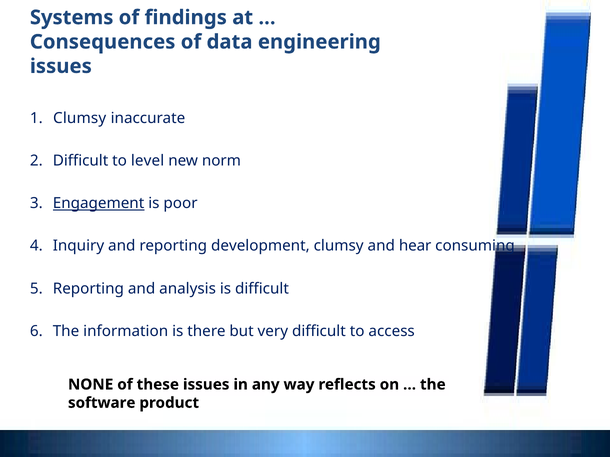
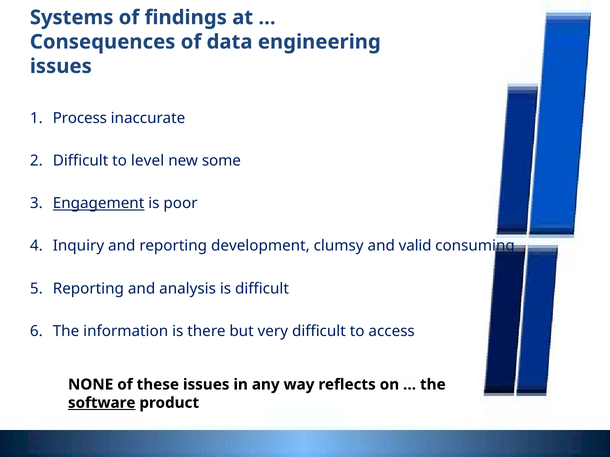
Clumsy: Clumsy -> Process (80, 118)
norm: norm -> some (221, 161)
hear: hear -> valid (415, 246)
software underline: none -> present (102, 403)
